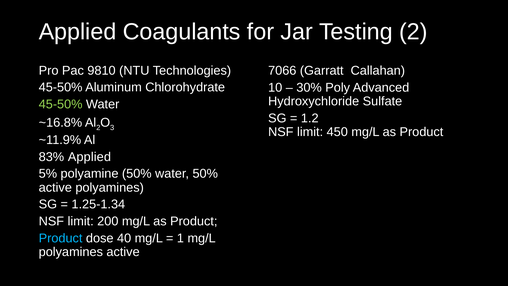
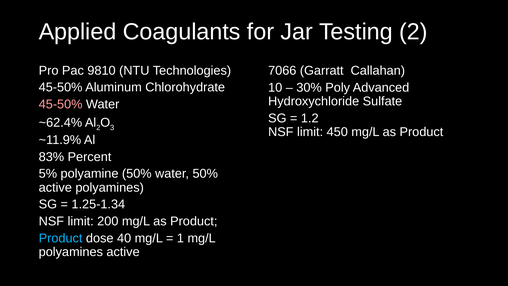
45-50% colour: light green -> pink (61, 104)
~16.8%: ~16.8% -> ~62.4% (60, 123)
83% Applied: Applied -> Percent (89, 157)
